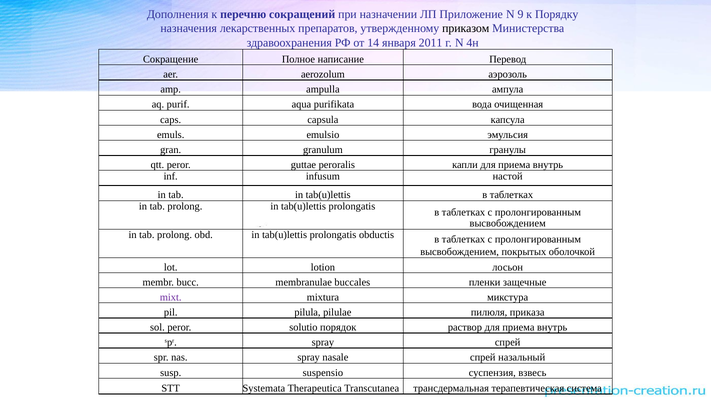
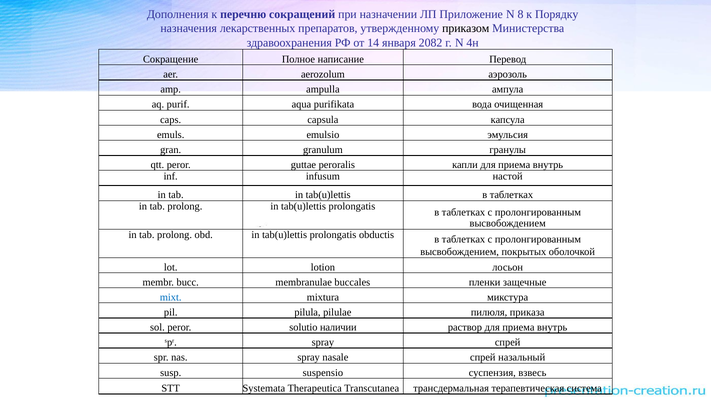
9: 9 -> 8 (521, 14)
2011: 2011 -> 2082 (431, 43)
mixt colour: purple -> blue (171, 297)
порядок: порядок -> наличии (338, 327)
